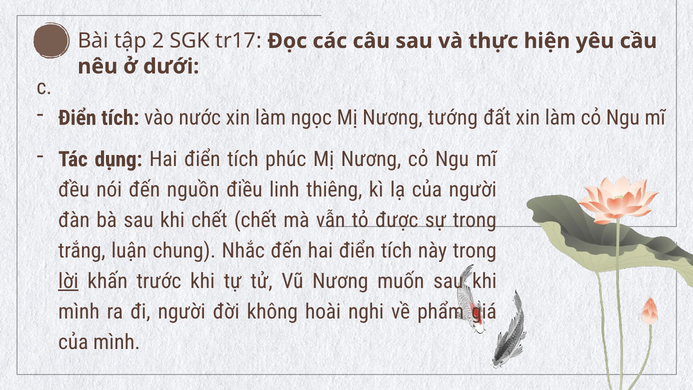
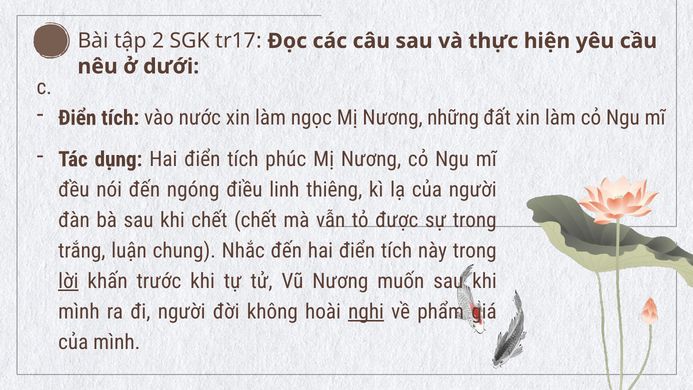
tướng: tướng -> những (453, 118)
nguồn: nguồn -> ngóng (193, 190)
nghi underline: none -> present (366, 312)
